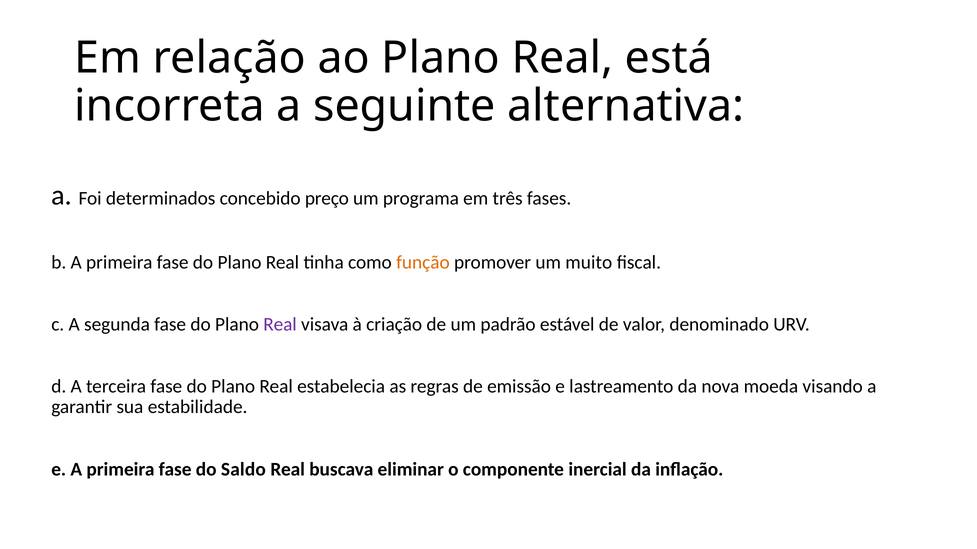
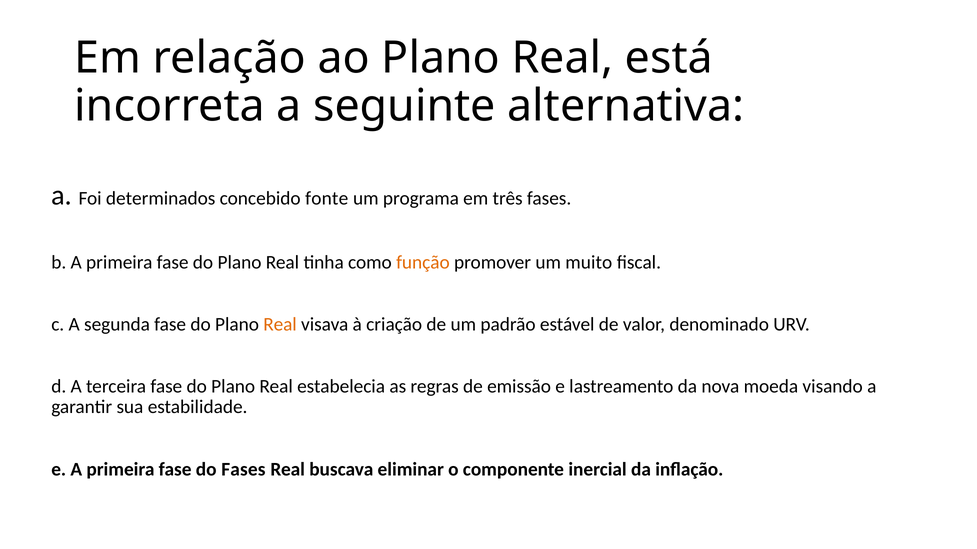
preço: preço -> fonte (327, 198)
Real colour: purple -> orange (280, 325)
do Saldo: Saldo -> Fases (243, 470)
